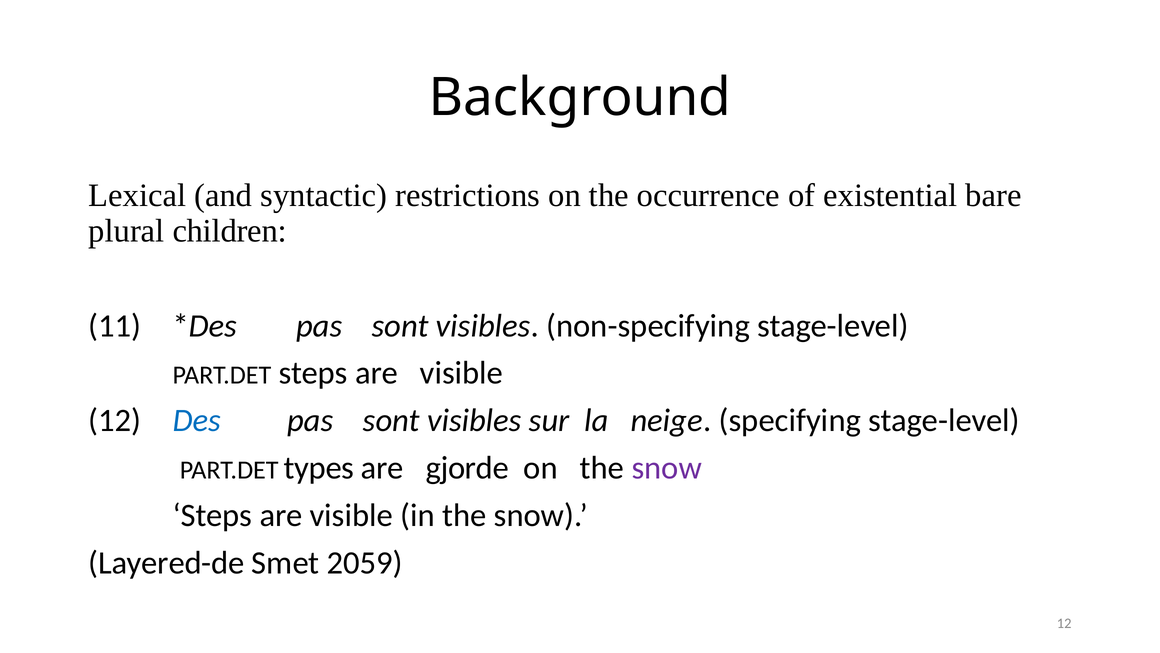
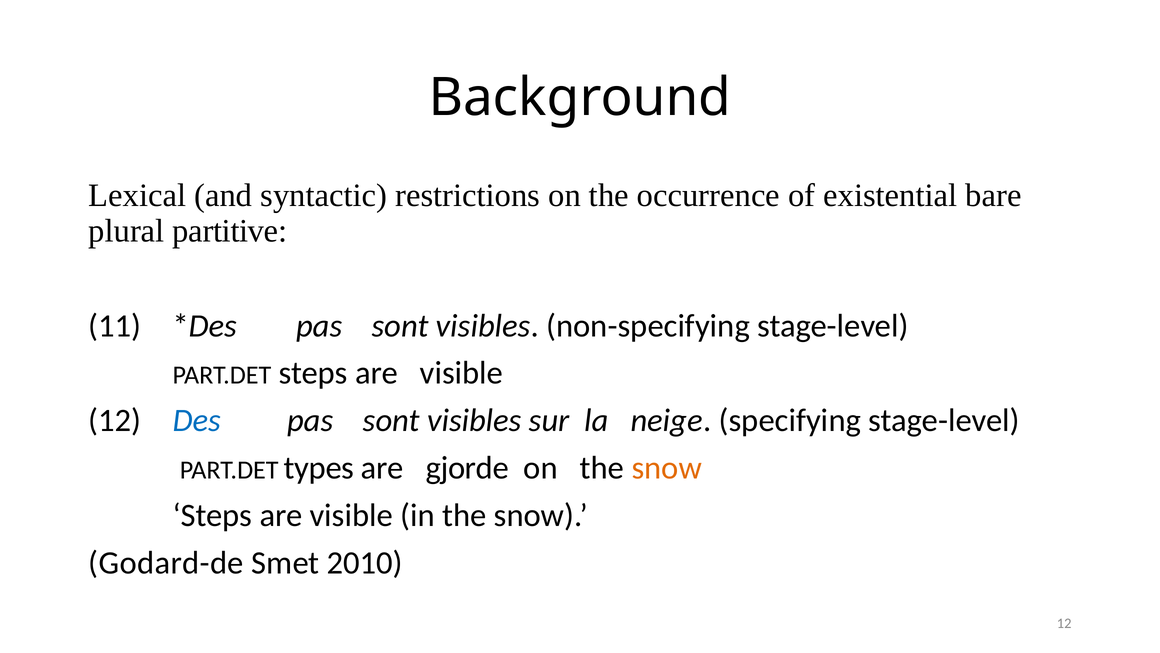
children: children -> partitive (230, 231)
snow colour: purple -> orange (667, 468)
Layered-de: Layered-de -> Godard-de (166, 562)
2059: 2059 -> 2010 (365, 562)
